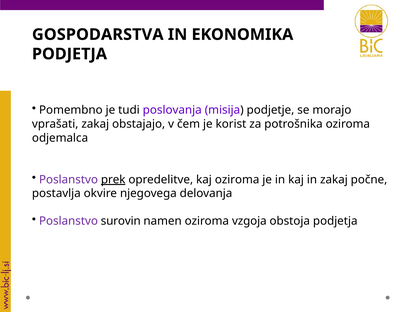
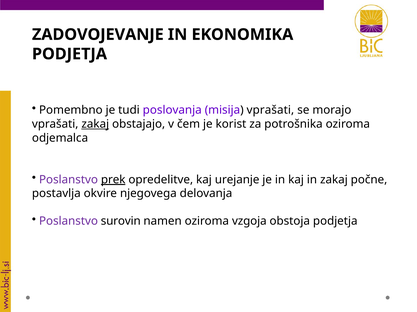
GOSPODARSTVA: GOSPODARSTVA -> ZADOVOJEVANJE (98, 35)
misija podjetje: podjetje -> vprašati (270, 110)
zakaj underline: none -> present (95, 124)
kaj oziroma: oziroma -> urejanje (237, 180)
